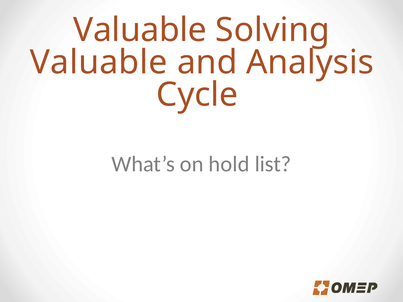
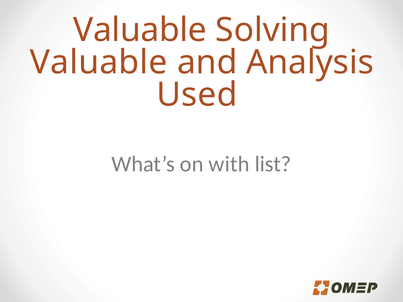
Cycle: Cycle -> Used (197, 95)
hold: hold -> with (229, 164)
